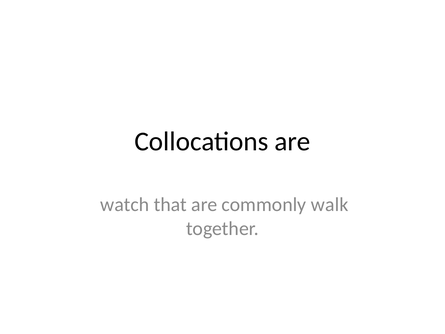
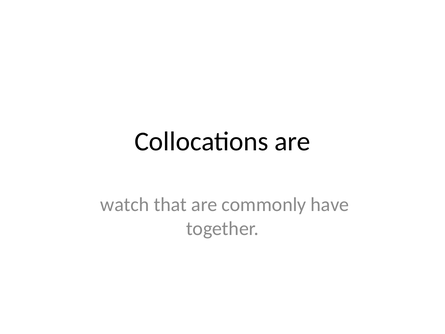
walk: walk -> have (330, 205)
